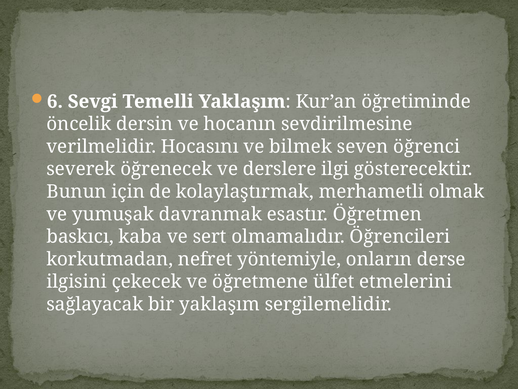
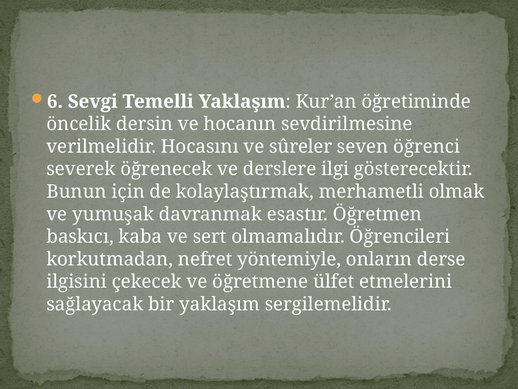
bilmek: bilmek -> sûreler (301, 146)
